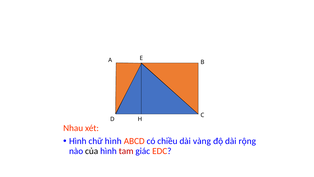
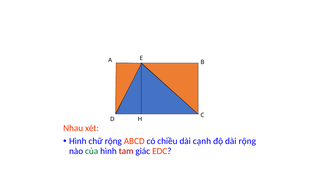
chữ hình: hình -> rộng (113, 141)
vàng: vàng -> cạnh (202, 141)
của colour: black -> green (92, 151)
